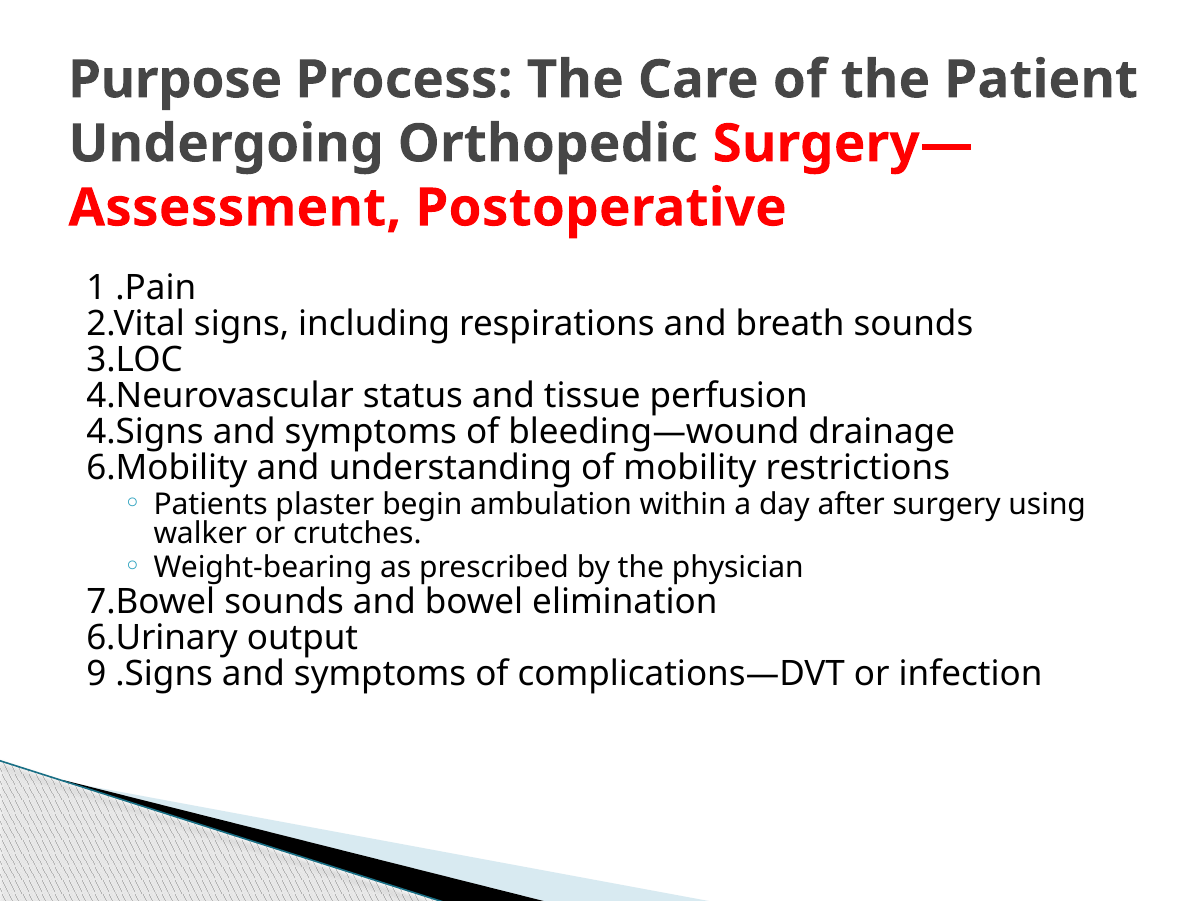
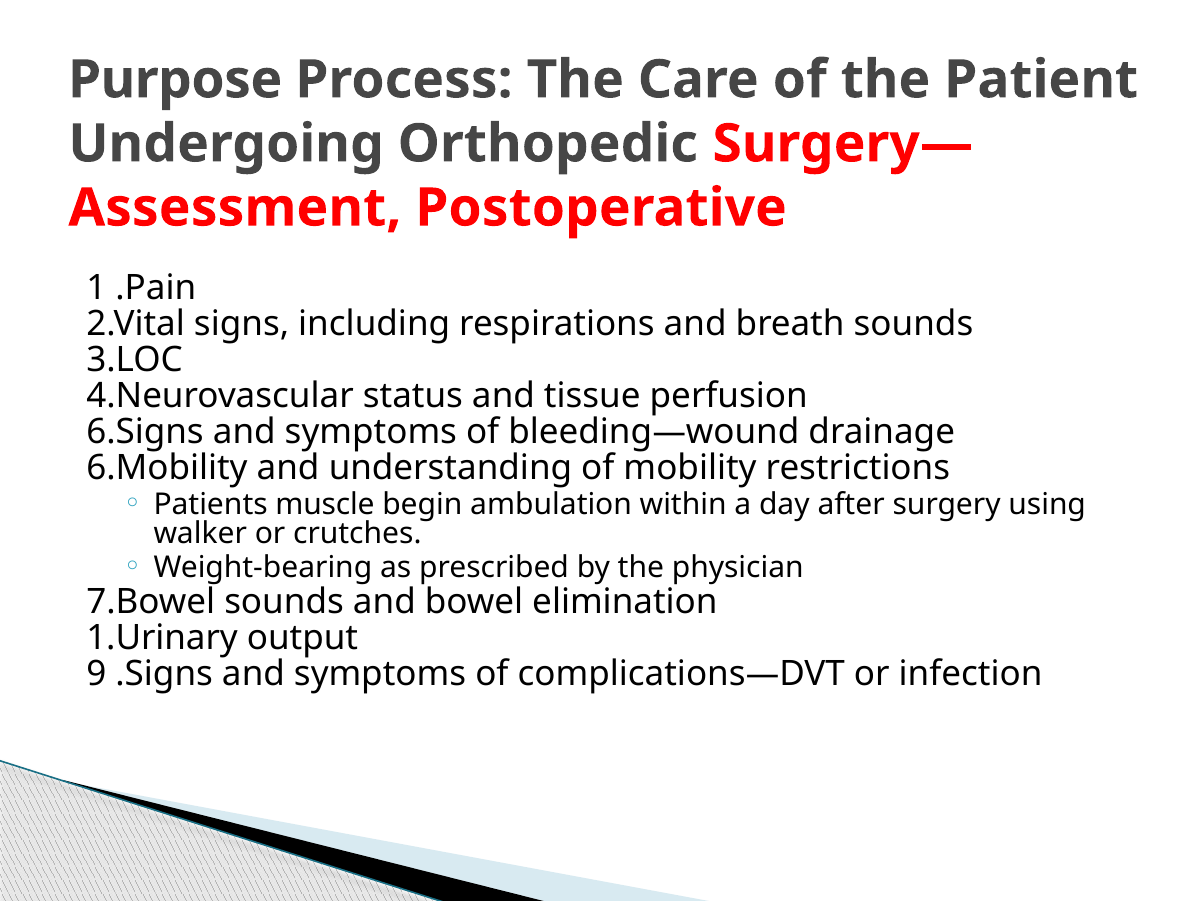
4.Signs: 4.Signs -> 6.Signs (145, 432)
plaster: plaster -> muscle (325, 504)
6.Urinary: 6.Urinary -> 1.Urinary (162, 638)
